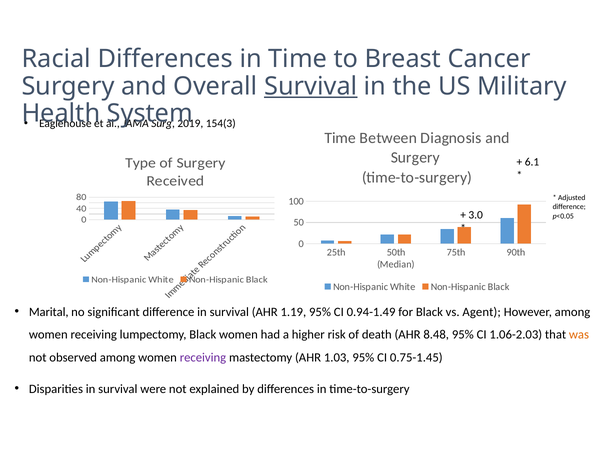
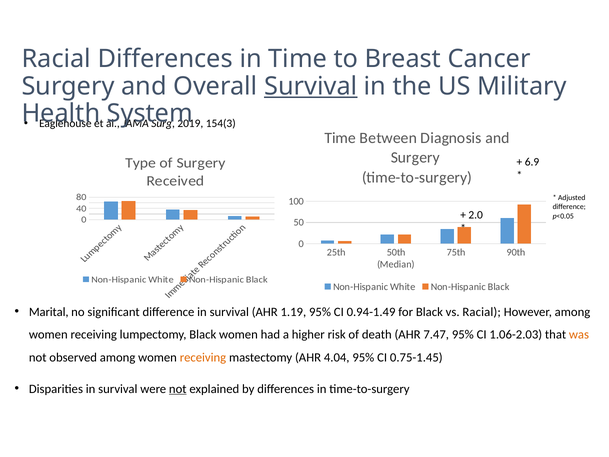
6.1: 6.1 -> 6.9 (532, 162)
3.0: 3.0 -> 2.0 (476, 215)
vs Agent: Agent -> Racial (482, 312)
8.48: 8.48 -> 7.47 (436, 335)
receiving colour: purple -> orange (203, 357)
1.03: 1.03 -> 4.04 (337, 357)
not underline: none -> present (178, 389)
